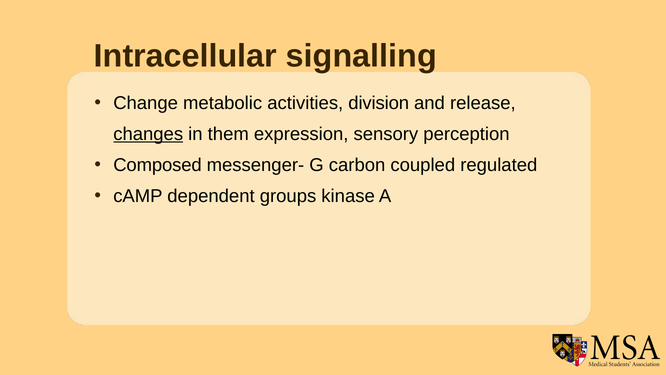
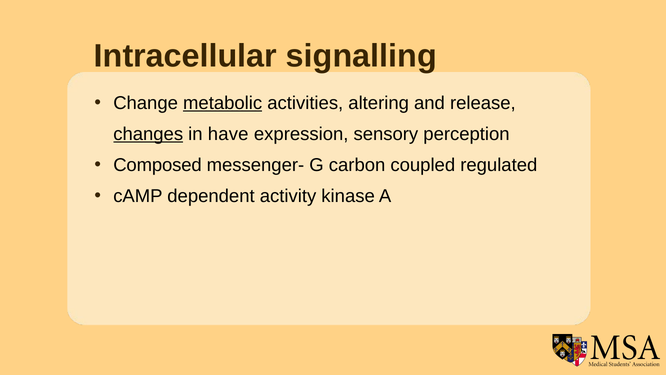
metabolic underline: none -> present (223, 103)
division: division -> altering (379, 103)
them: them -> have (228, 134)
groups: groups -> activity (288, 196)
